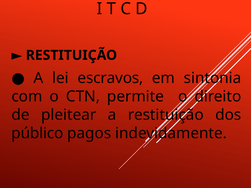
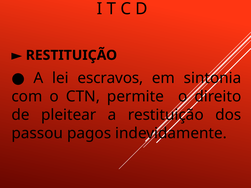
público: público -> passou (37, 133)
